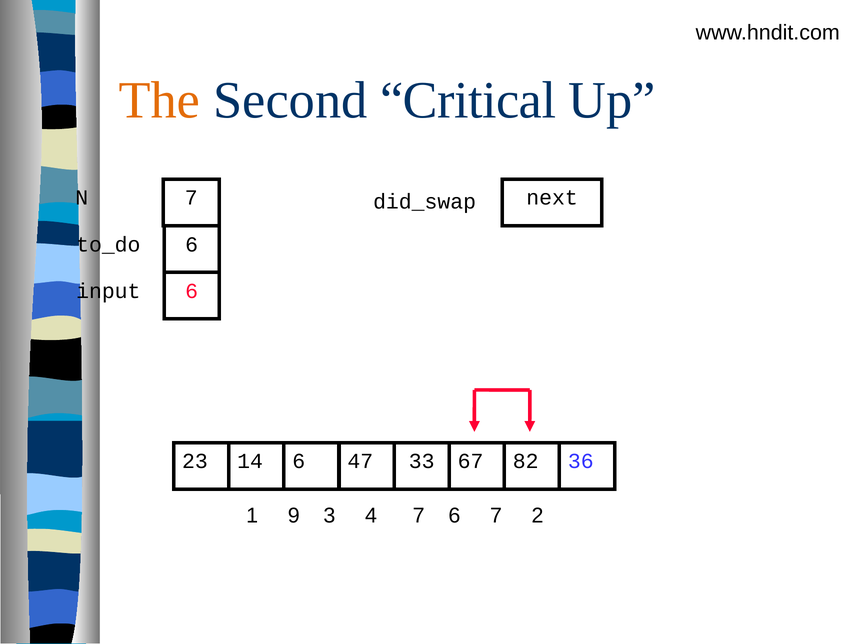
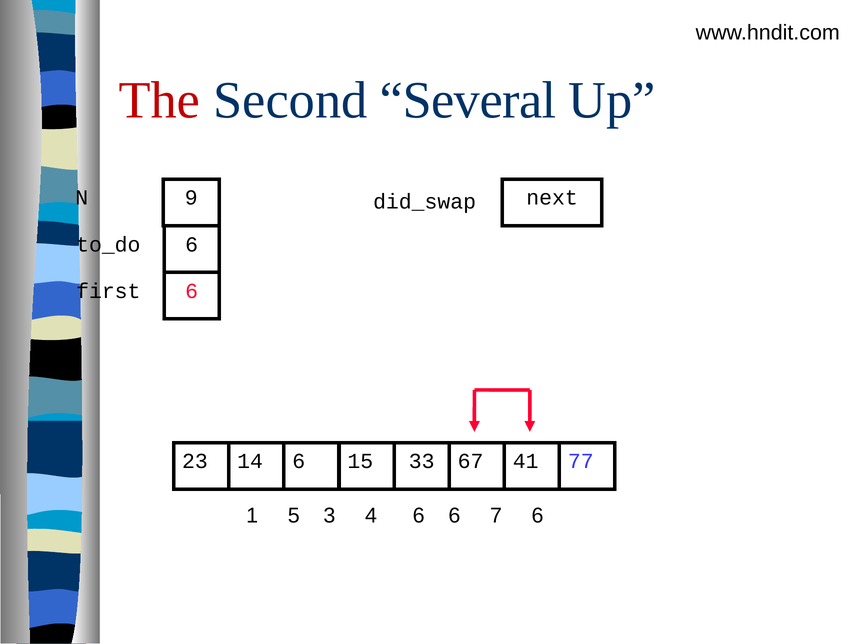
The colour: orange -> red (159, 100)
Critical: Critical -> Several (468, 100)
N 7: 7 -> 9 (191, 198)
input: input -> first (108, 291)
47: 47 -> 15 (360, 461)
82: 82 -> 41 (526, 461)
36: 36 -> 77 (581, 461)
9: 9 -> 5 (294, 515)
4 7: 7 -> 6 (419, 515)
7 2: 2 -> 6 (538, 515)
